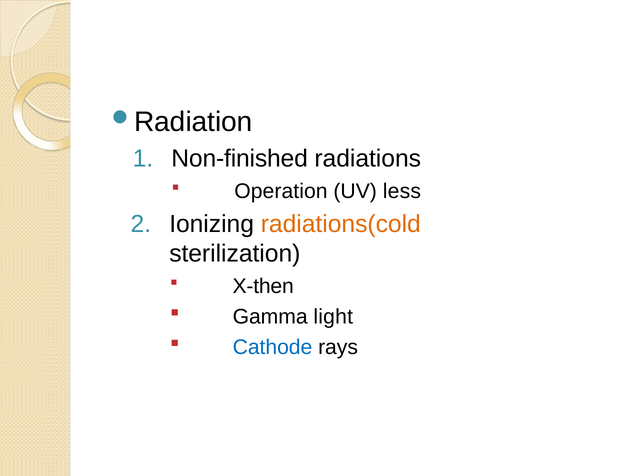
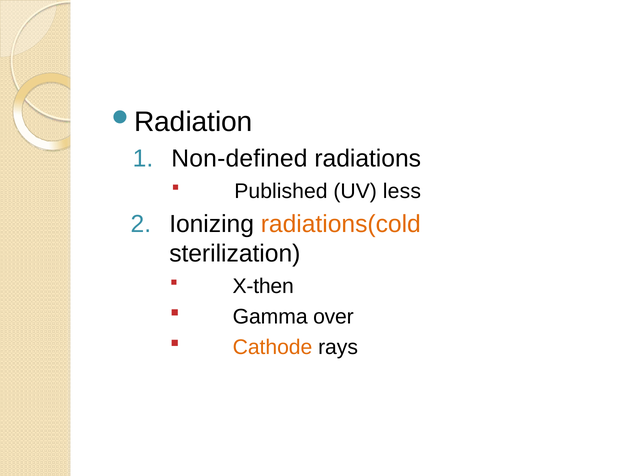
Non-finished: Non-finished -> Non-defined (239, 159)
Operation: Operation -> Published (281, 191)
light: light -> over (333, 316)
Cathode colour: blue -> orange (273, 347)
